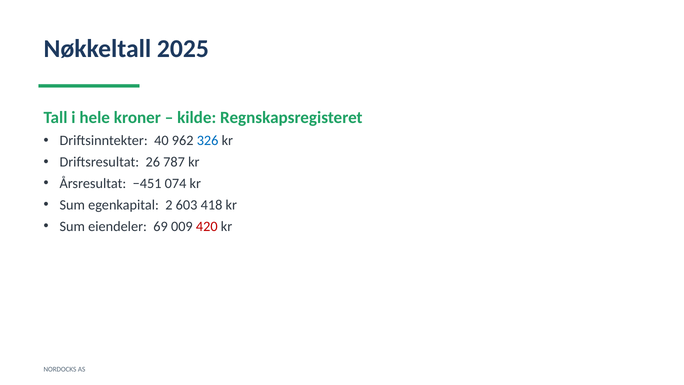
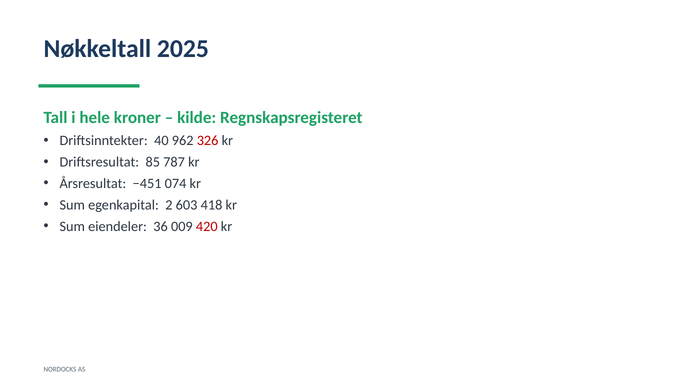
326 colour: blue -> red (208, 141)
26: 26 -> 85 (153, 162)
69: 69 -> 36 (161, 226)
